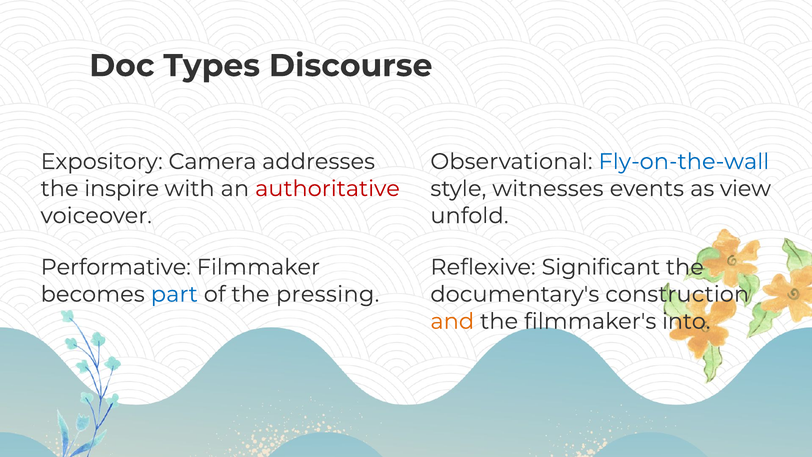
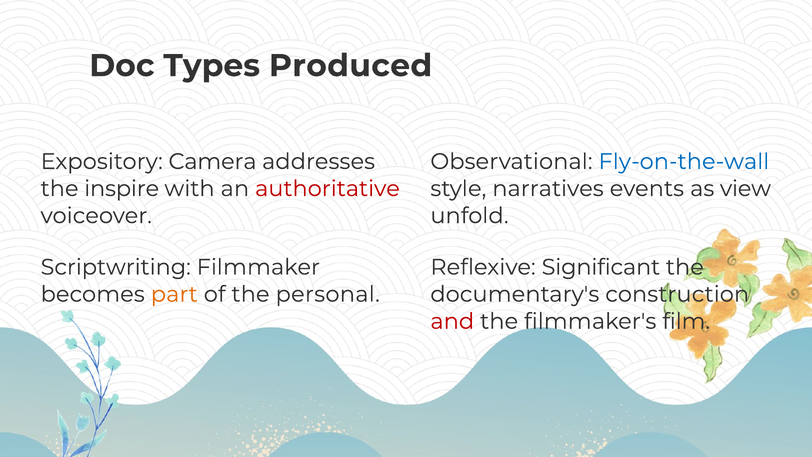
Discourse: Discourse -> Produced (351, 66)
witnesses: witnesses -> narratives (548, 189)
Performative: Performative -> Scriptwriting (116, 267)
part colour: blue -> orange (174, 294)
pressing: pressing -> personal (328, 294)
and colour: orange -> red (452, 321)
into: into -> film (686, 321)
